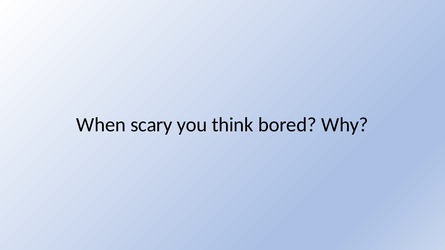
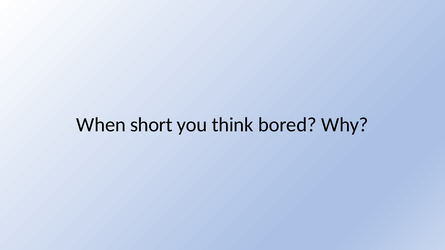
scary: scary -> short (151, 125)
